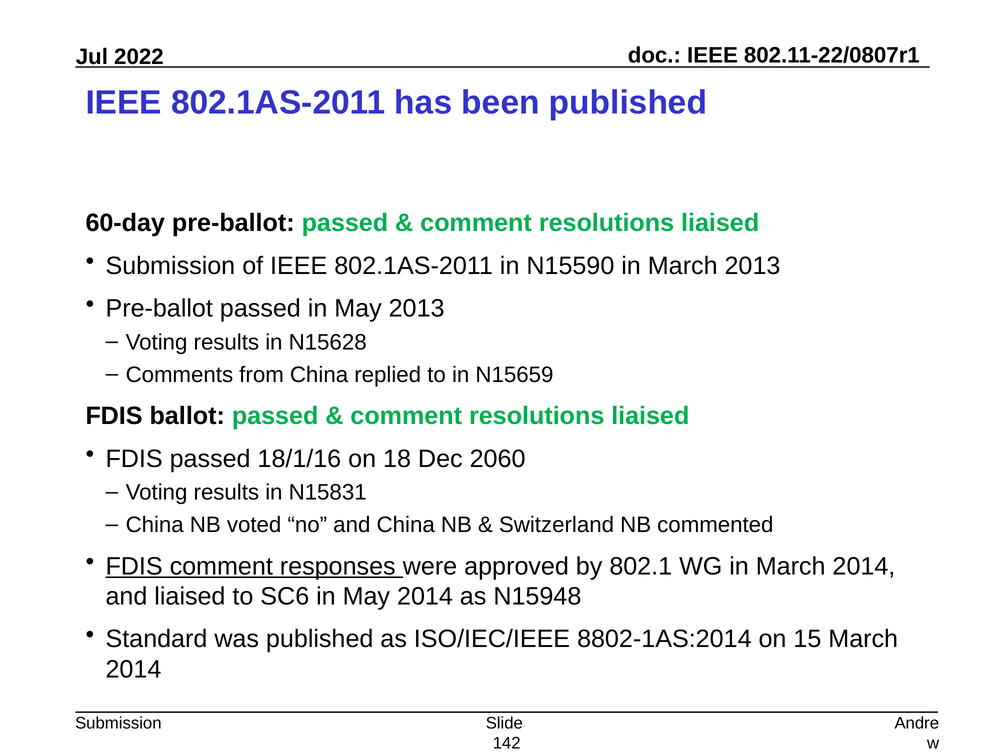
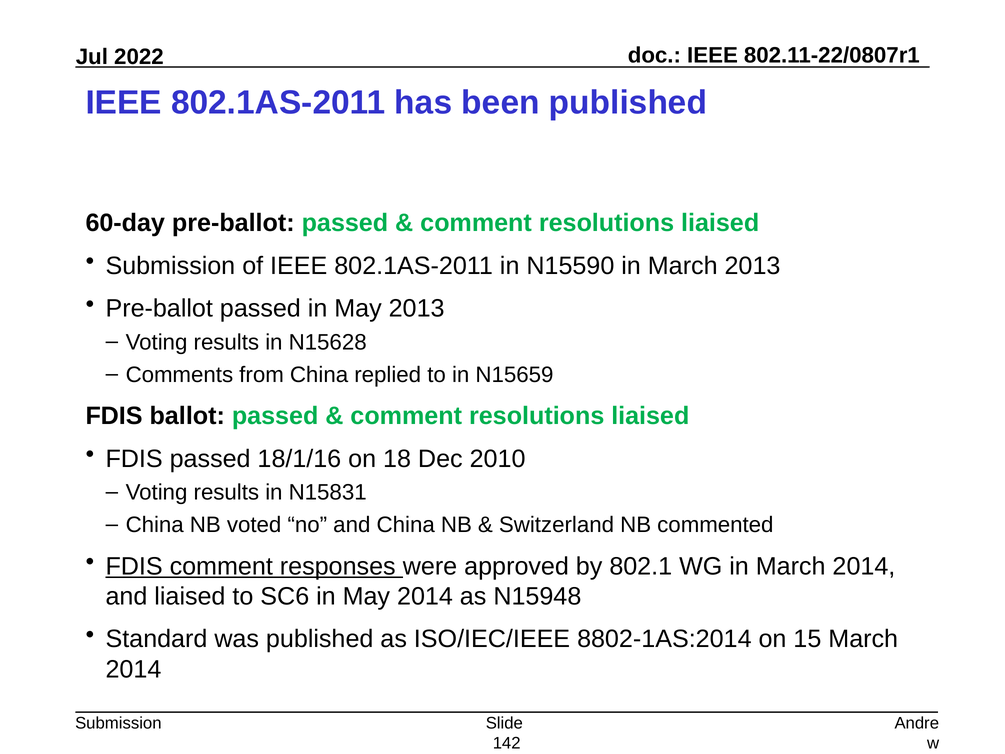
2060: 2060 -> 2010 (498, 459)
